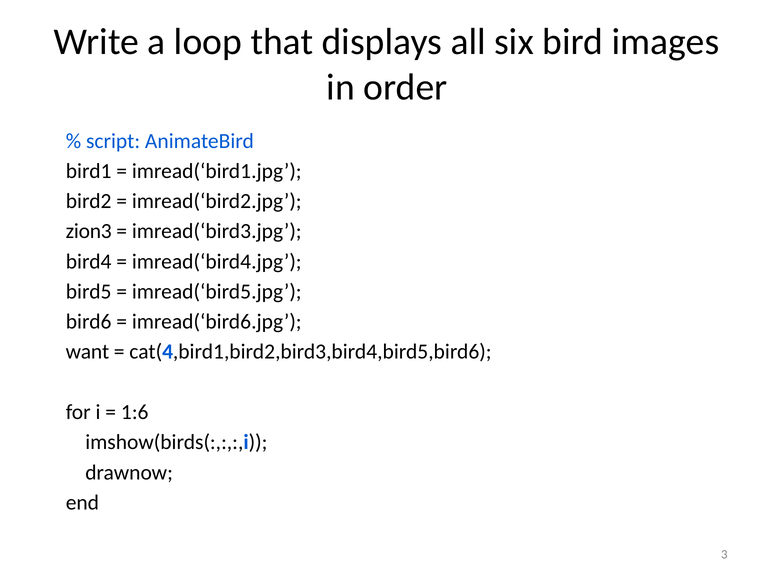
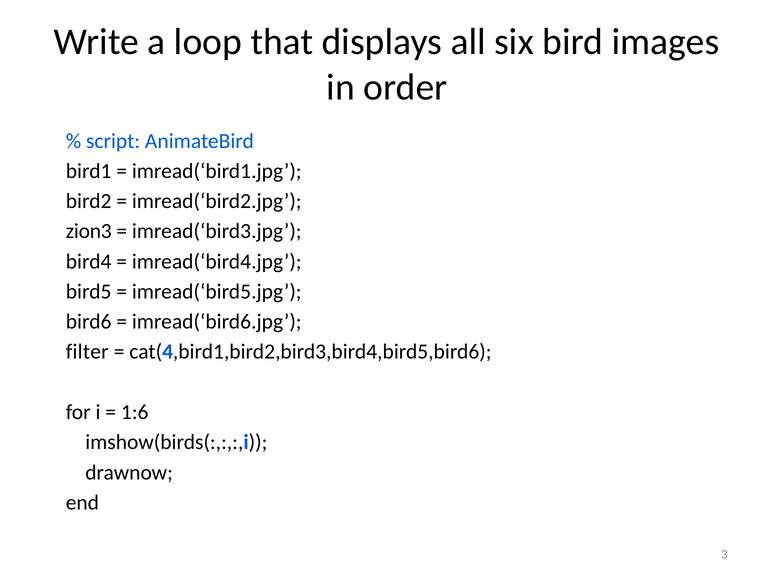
want: want -> filter (87, 352)
